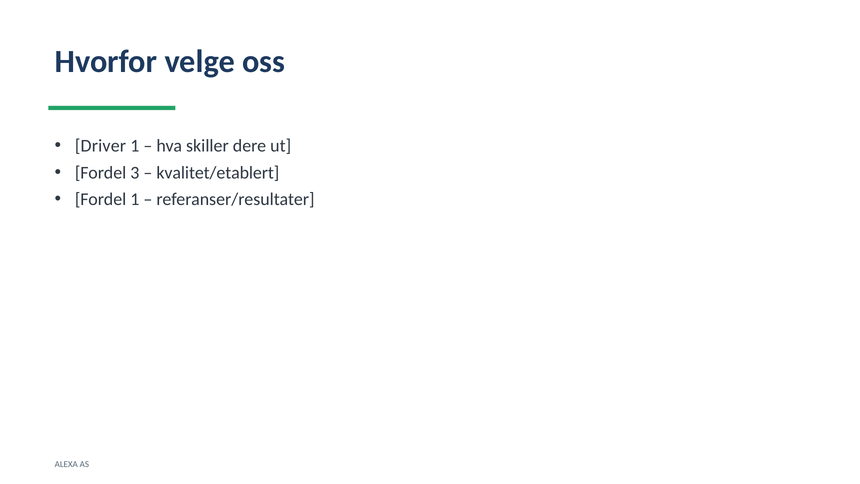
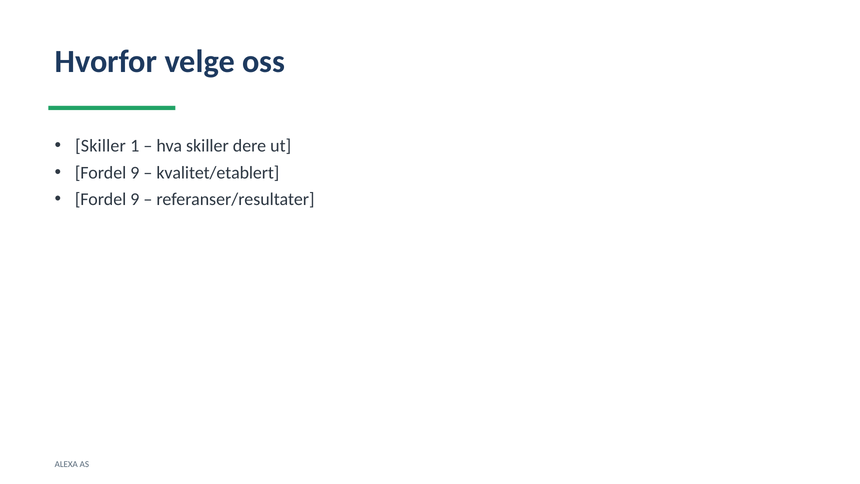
Driver: Driver -> Skiller (100, 146)
3: 3 -> 9 (135, 173)
1: 1 -> 9 (135, 199)
